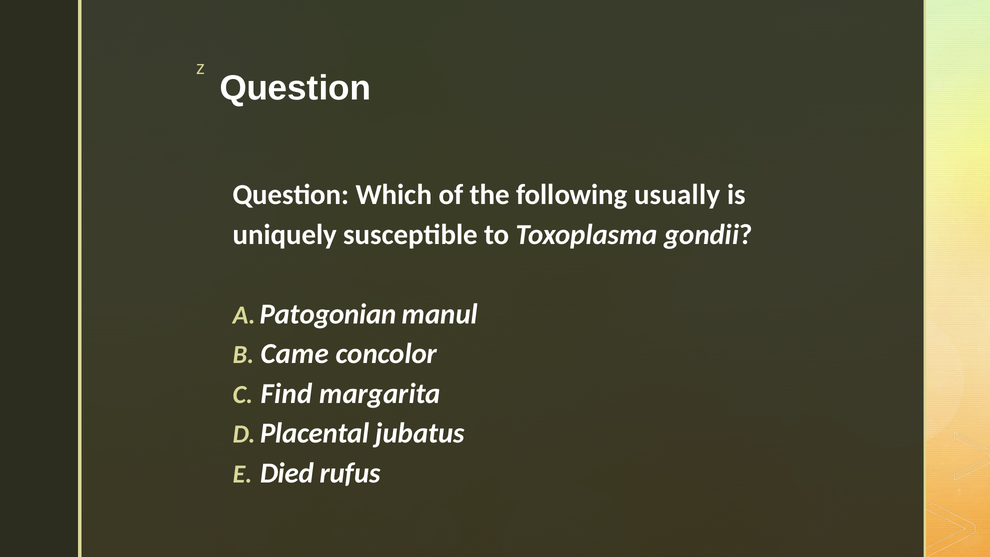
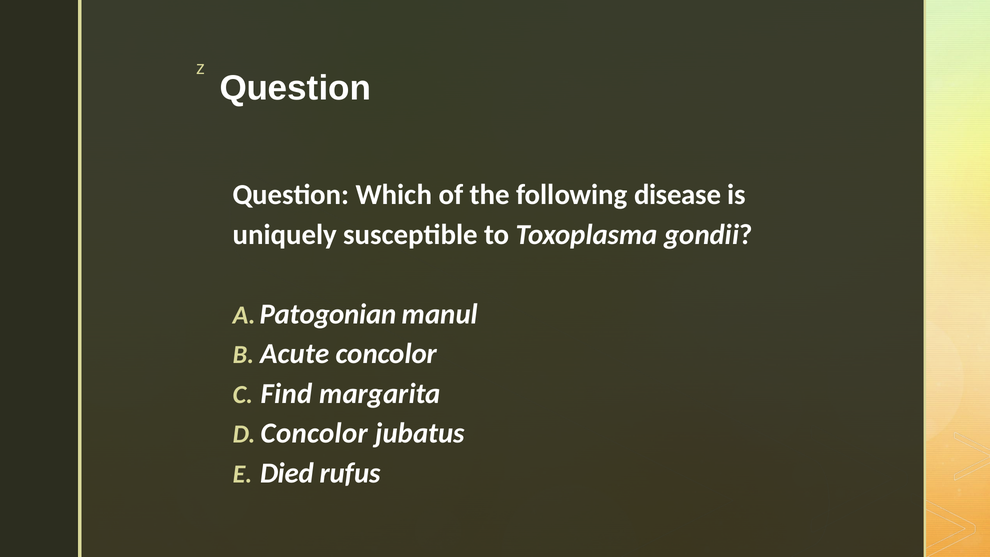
usually: usually -> disease (678, 195)
Came: Came -> Acute (295, 354)
Placental: Placental -> Concolor (314, 433)
